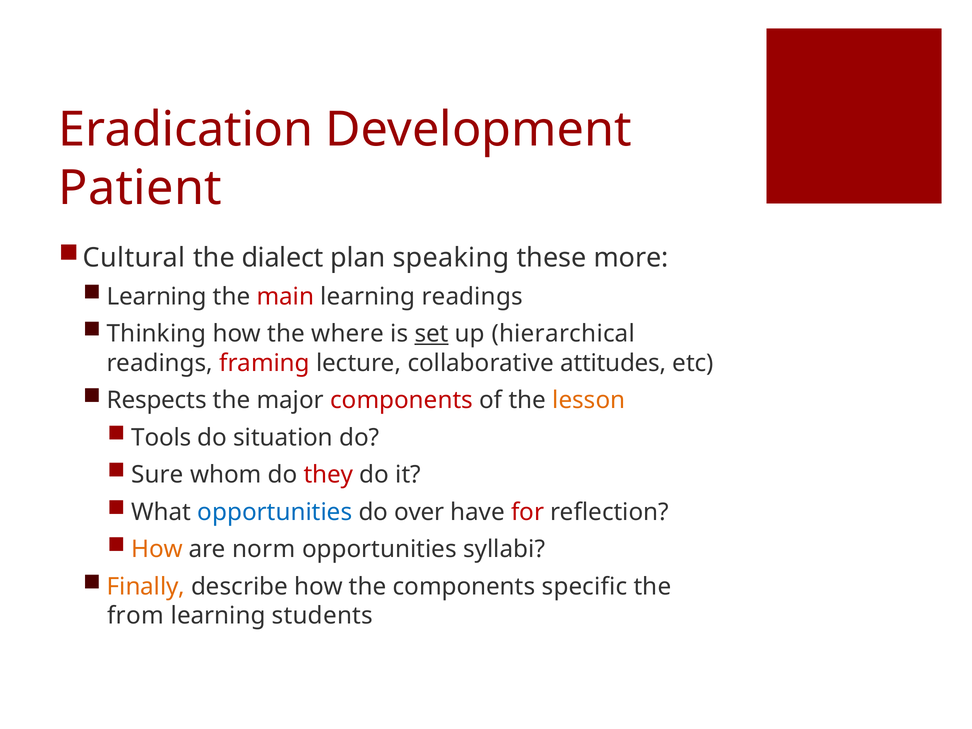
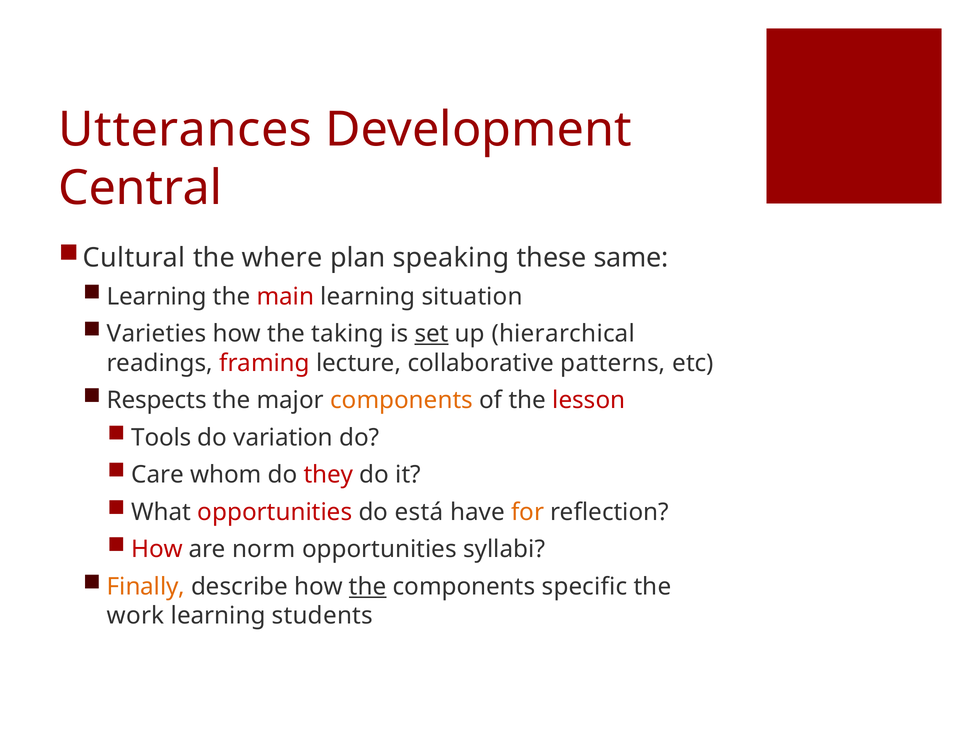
Eradication: Eradication -> Utterances (185, 130)
Patient: Patient -> Central (140, 188)
dialect: dialect -> where (282, 258)
more: more -> same (631, 258)
learning readings: readings -> situation (472, 297)
Thinking: Thinking -> Varieties (157, 334)
where: where -> taking (348, 334)
attitudes: attitudes -> patterns (613, 363)
components colour: red -> orange (402, 400)
lesson colour: orange -> red (589, 400)
situation: situation -> variation (283, 438)
Sure: Sure -> Care (158, 475)
opportunities colour: blue -> red (275, 512)
over: over -> está (419, 512)
for colour: red -> orange (528, 512)
How colour: orange -> red (157, 549)
the underline: none -> present (368, 587)
from: from -> work (136, 616)
